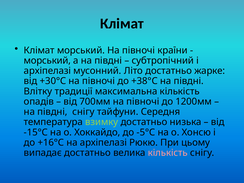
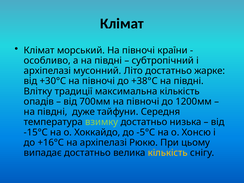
морський: морський -> особливо (47, 61)
півдні снігу: снігу -> дуже (84, 112)
кількість colour: pink -> yellow (168, 153)
